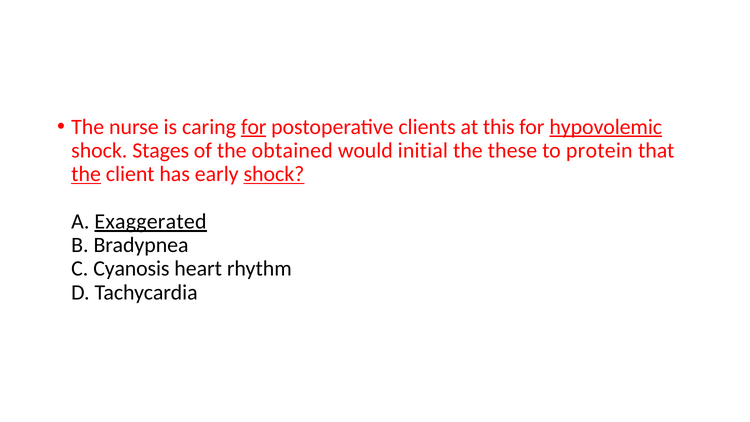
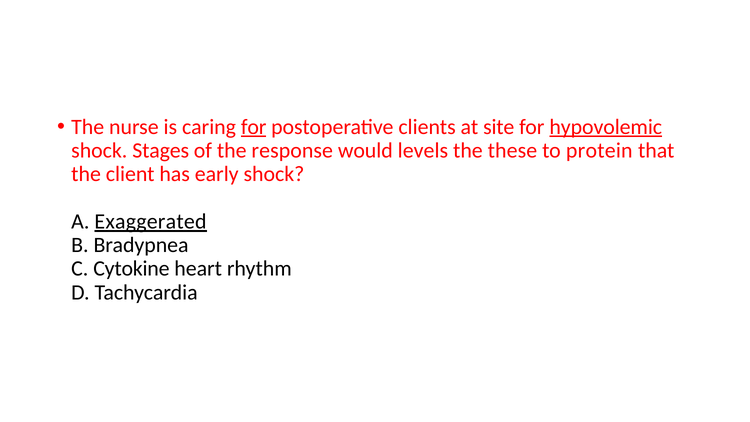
this: this -> site (499, 127)
obtained: obtained -> response (292, 150)
initial: initial -> levels (423, 150)
the underline: present -> none (86, 174)
shock underline: present -> none (274, 174)
Cyanosis: Cyanosis -> Cytokine (131, 269)
